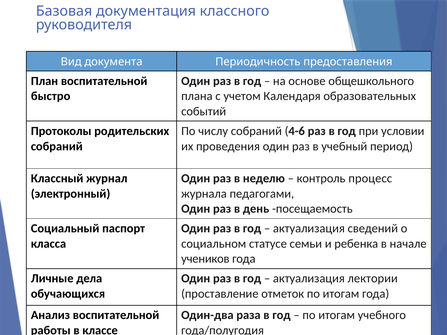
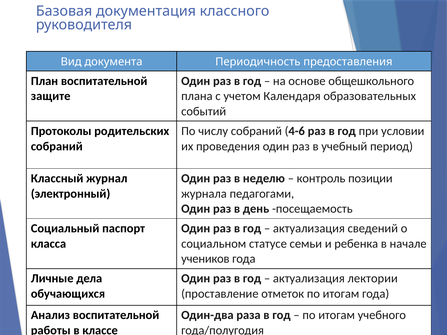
быстро: быстро -> защите (51, 96)
процесс: процесс -> позиции (370, 179)
